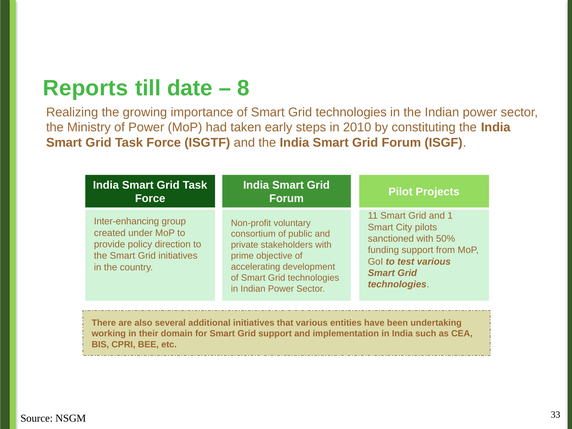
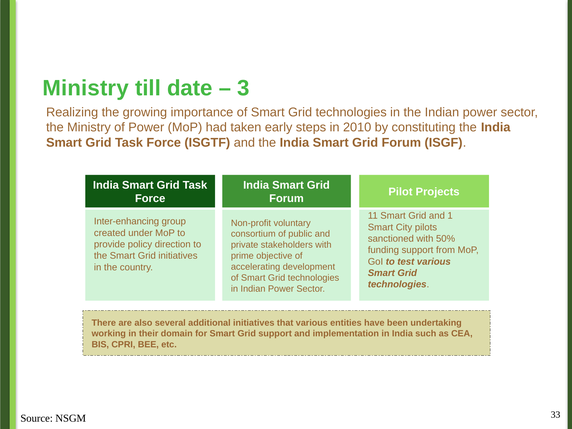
Reports: Reports -> Ministry (86, 88)
8: 8 -> 3 (243, 88)
